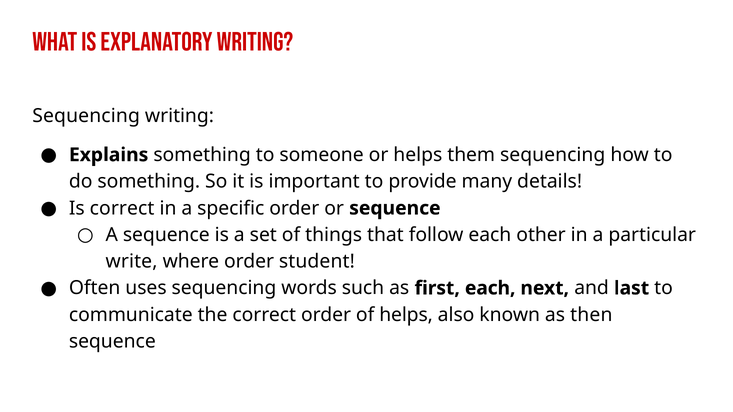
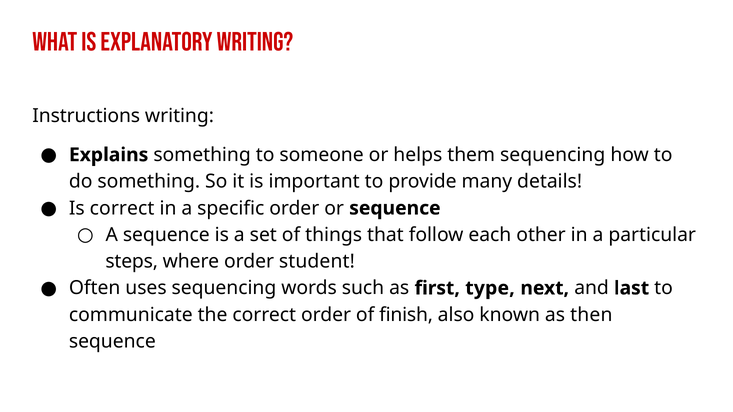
Sequencing: Sequencing -> Instructions (86, 116)
write: write -> steps (132, 262)
first each: each -> type (490, 288)
of helps: helps -> finish (406, 315)
